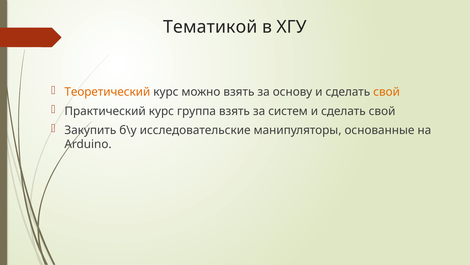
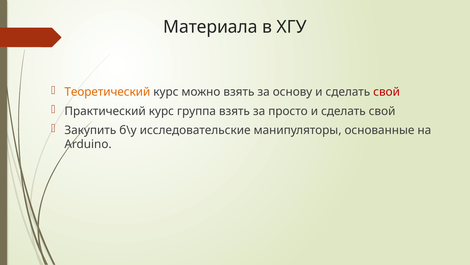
Тематикой: Тематикой -> Материала (210, 27)
свой colour: orange -> red (387, 92)
систем: систем -> просто (288, 111)
